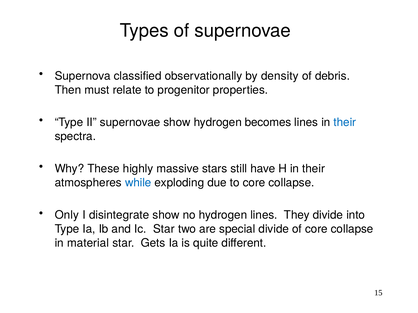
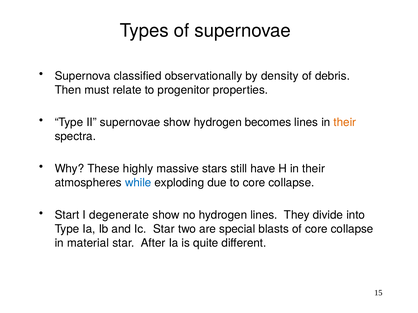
their colour: blue -> orange (345, 123)
Only: Only -> Start (67, 215)
disintegrate: disintegrate -> degenerate (119, 215)
special divide: divide -> blasts (274, 229)
Gets: Gets -> After (153, 243)
